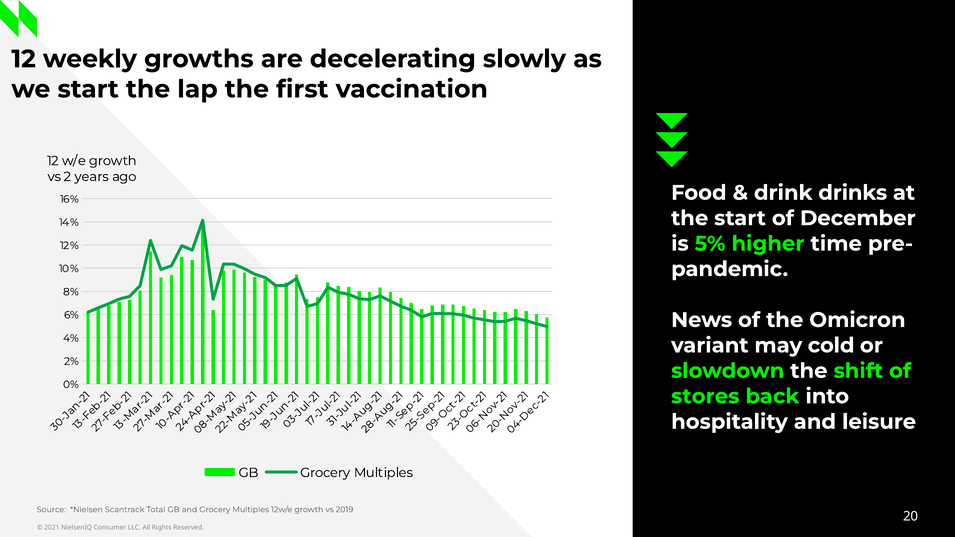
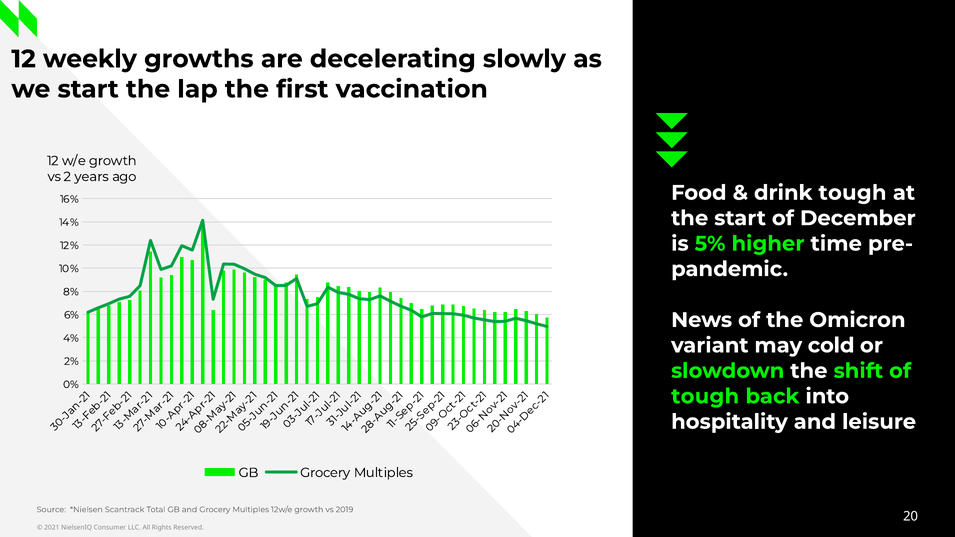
drink drinks: drinks -> tough (853, 193)
stores: stores -> tough (705, 396)
